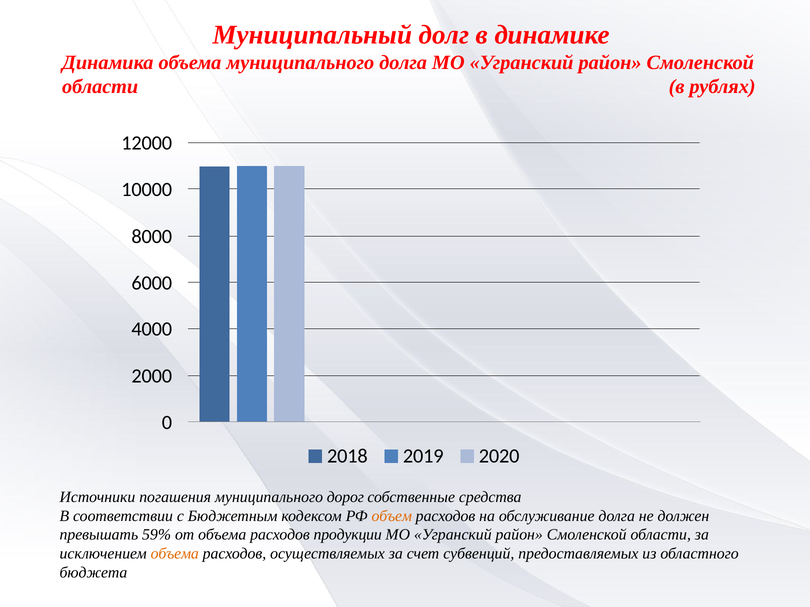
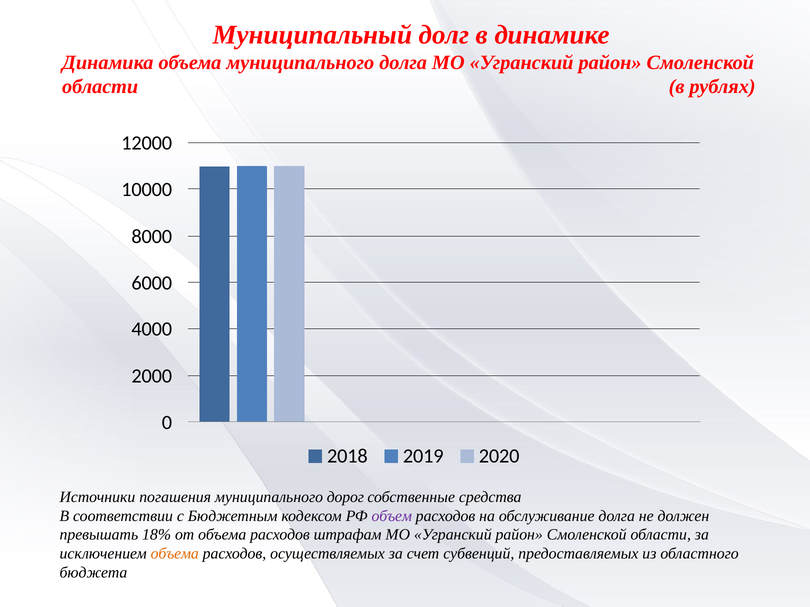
объем colour: orange -> purple (392, 516)
59%: 59% -> 18% (157, 535)
продукции: продукции -> штрафам (348, 535)
